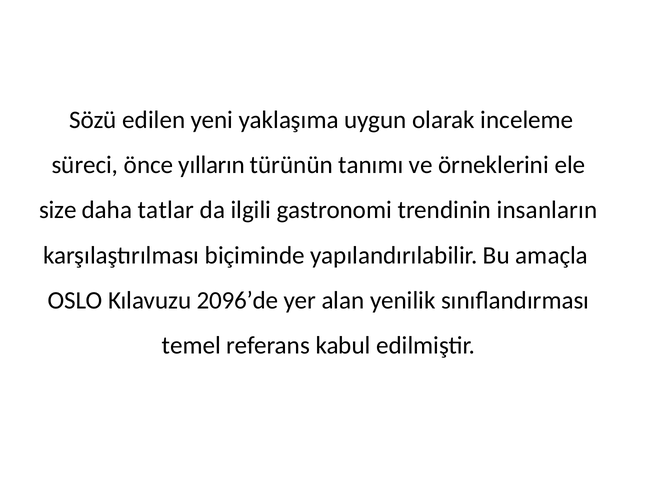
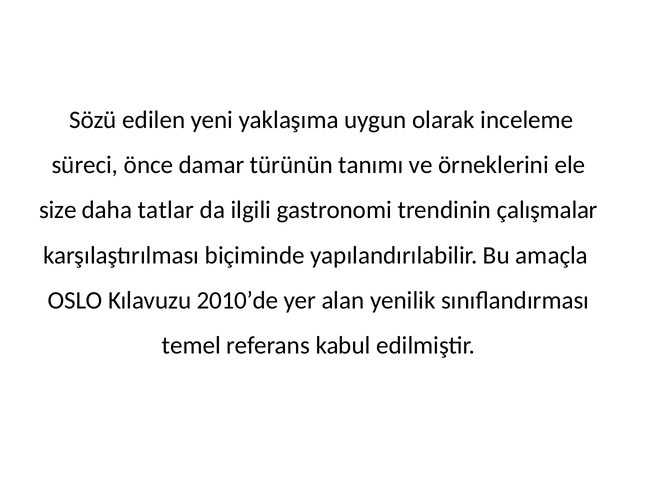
yılların: yılların -> damar (212, 165)
insanların: insanların -> çalışmalar (547, 210)
2096’de: 2096’de -> 2010’de (238, 300)
